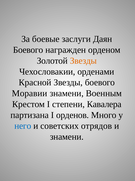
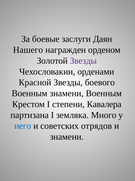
Боевого: Боевого -> Нашего (28, 50)
Звезды colour: orange -> purple (83, 60)
Моравии: Моравии -> Военным (30, 93)
орденов: орденов -> земляка (72, 114)
